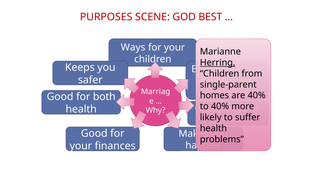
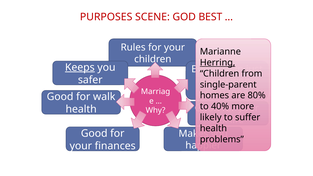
Ways: Ways -> Rules (133, 47)
Keeps underline: none -> present (80, 67)
40%: 40% -> 80% (257, 95)
both: both -> walk (104, 97)
